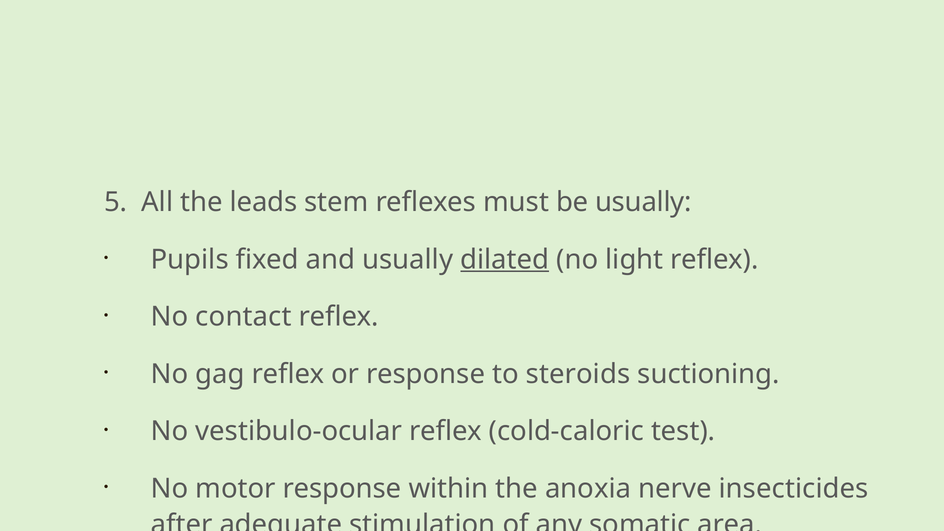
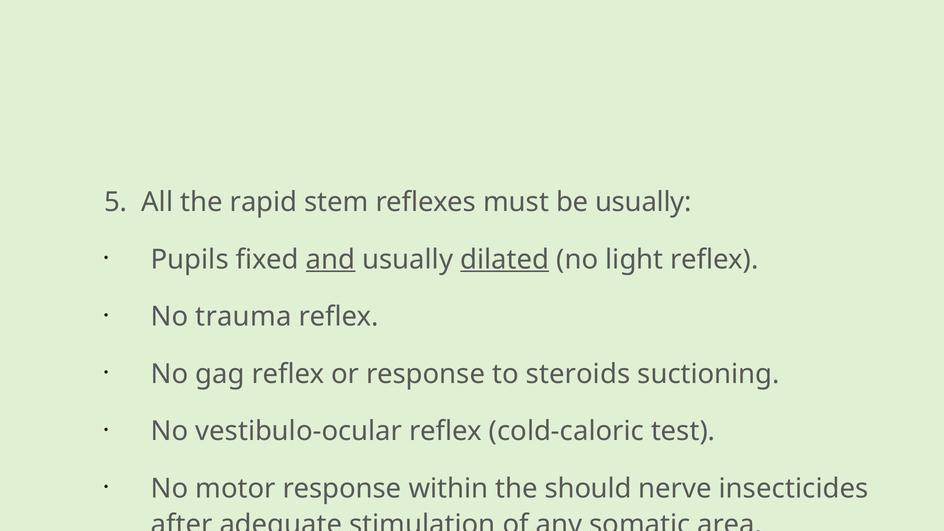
leads: leads -> rapid (264, 202)
and underline: none -> present (331, 259)
contact: contact -> trauma (243, 317)
anoxia: anoxia -> should (588, 488)
